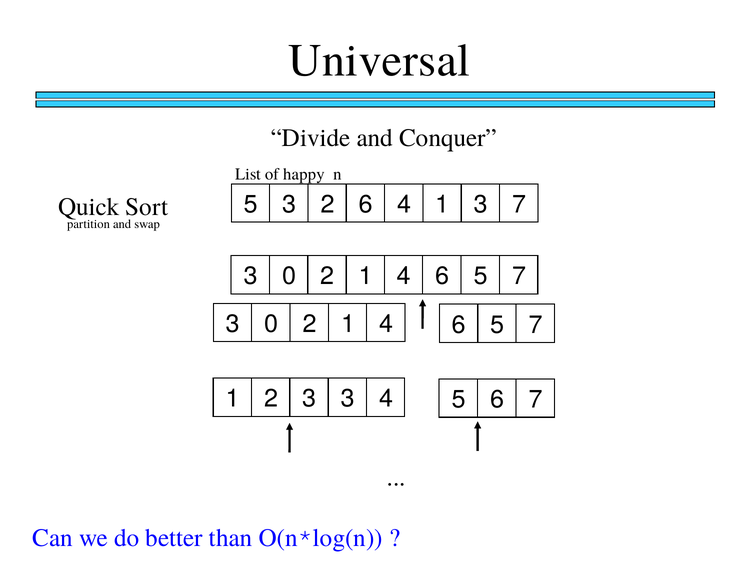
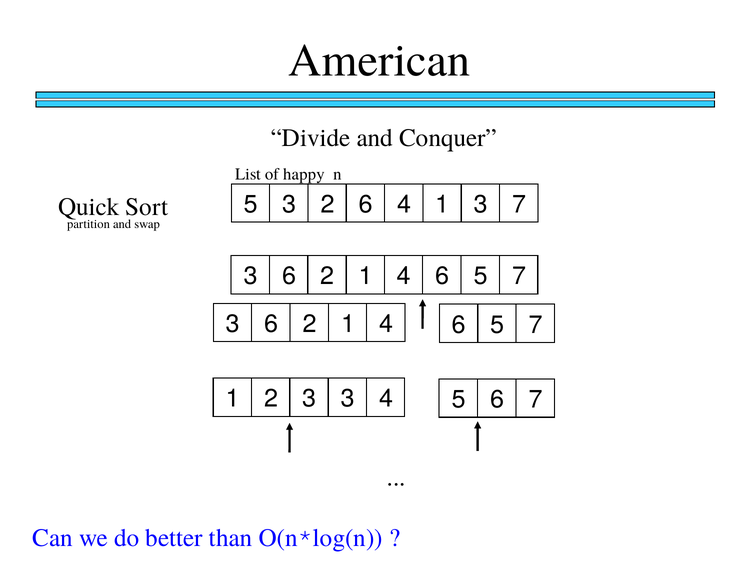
Universal: Universal -> American (379, 60)
0: 0 -> 6 (289, 276)
0: 0 -> 6 (271, 324)
